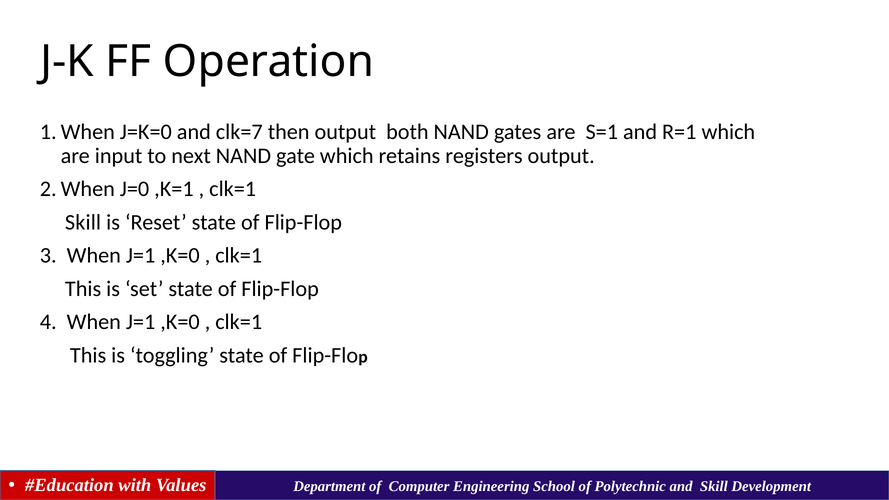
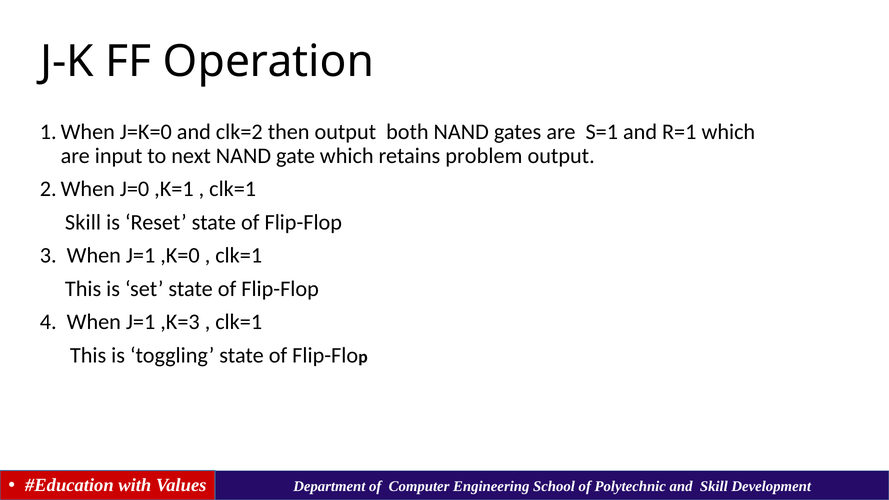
clk=7: clk=7 -> clk=2 (239, 132)
registers: registers -> problem (484, 156)
4 When J=1 ,K=0: ,K=0 -> ,K=3 (180, 322)
